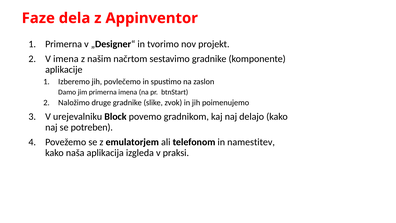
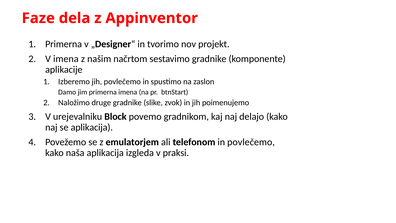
se potreben: potreben -> aplikacija (92, 127)
in namestitev: namestitev -> povlečemo (251, 142)
